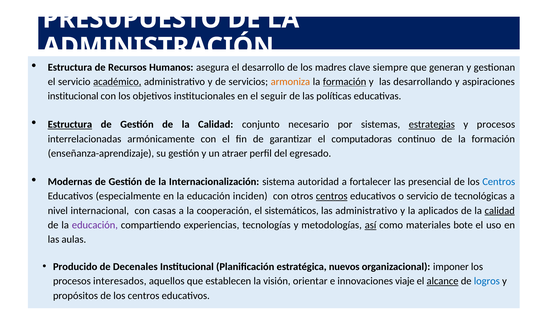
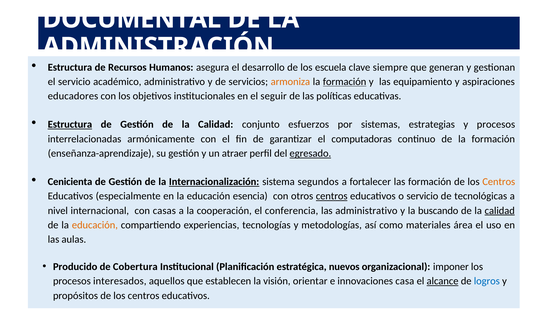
PRESUPUESTO: PRESUPUESTO -> DOCUMENTAL (132, 19)
madres: madres -> escuela (331, 67)
académico underline: present -> none (117, 82)
desarrollando: desarrollando -> equipamiento (423, 82)
institucional: institucional -> educadores (73, 96)
necesario: necesario -> esfuerzos (309, 124)
estrategias underline: present -> none (432, 124)
egresado underline: none -> present (310, 153)
Modernas: Modernas -> Cenicienta (70, 182)
Internacionalización underline: none -> present (214, 182)
autoridad: autoridad -> segundos (318, 182)
las presencial: presencial -> formación (430, 182)
Centros colour: blue -> orange (499, 182)
inciden: inciden -> esencia (250, 196)
sistemáticos: sistemáticos -> conferencia (292, 211)
aplicados: aplicados -> buscando (438, 211)
educación colour: purple -> orange (95, 225)
así underline: present -> none (371, 225)
bote: bote -> área (463, 225)
Decenales: Decenales -> Cobertura (135, 267)
viaje: viaje -> casa (405, 281)
